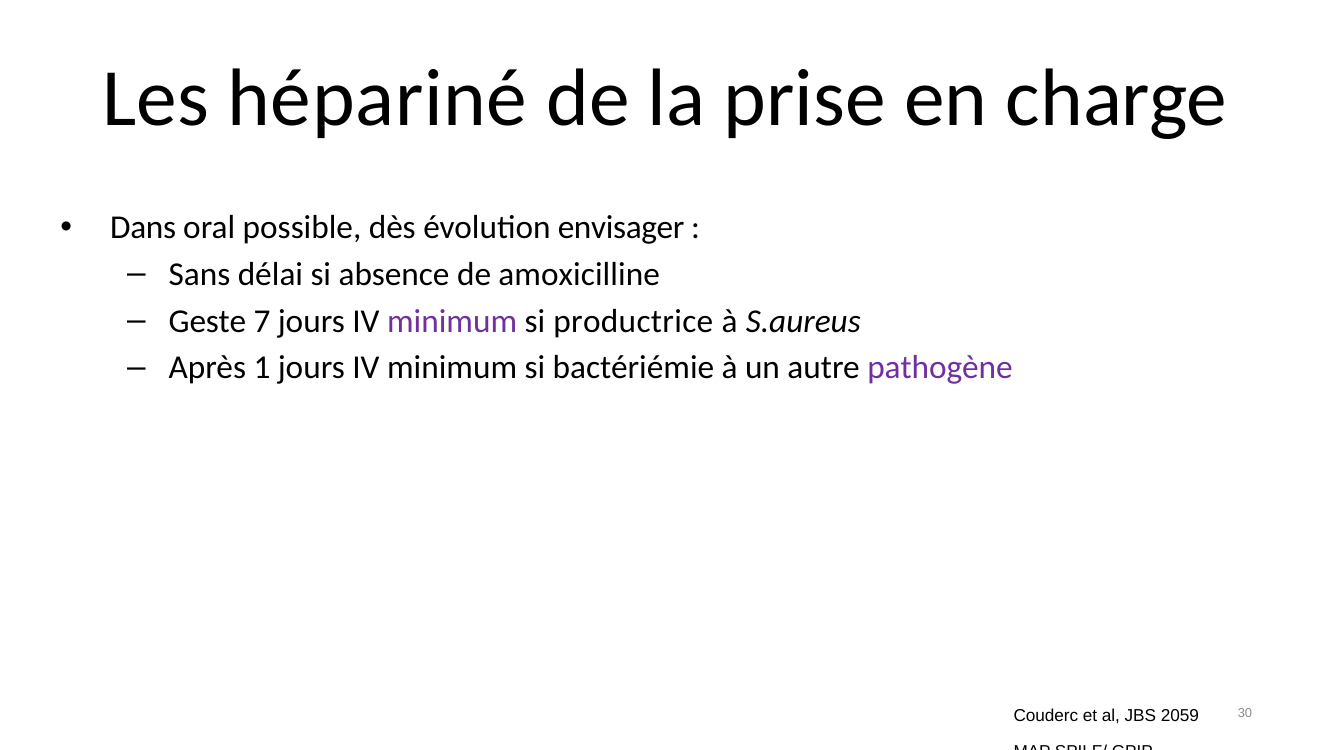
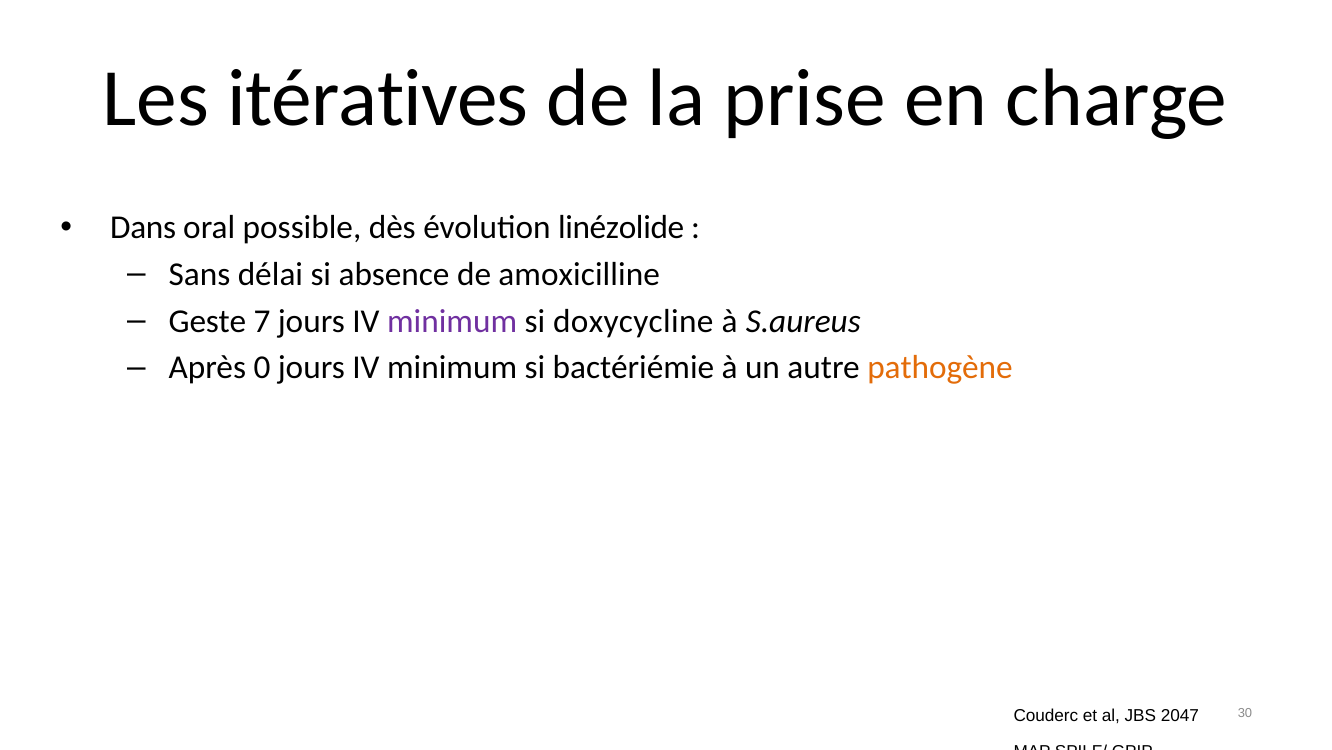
hépariné: hépariné -> itératives (378, 98)
envisager: envisager -> linézolide (621, 228)
productrice: productrice -> doxycycline (633, 321)
1: 1 -> 0 (262, 368)
pathogène colour: purple -> orange (940, 368)
2059: 2059 -> 2047 (1180, 715)
